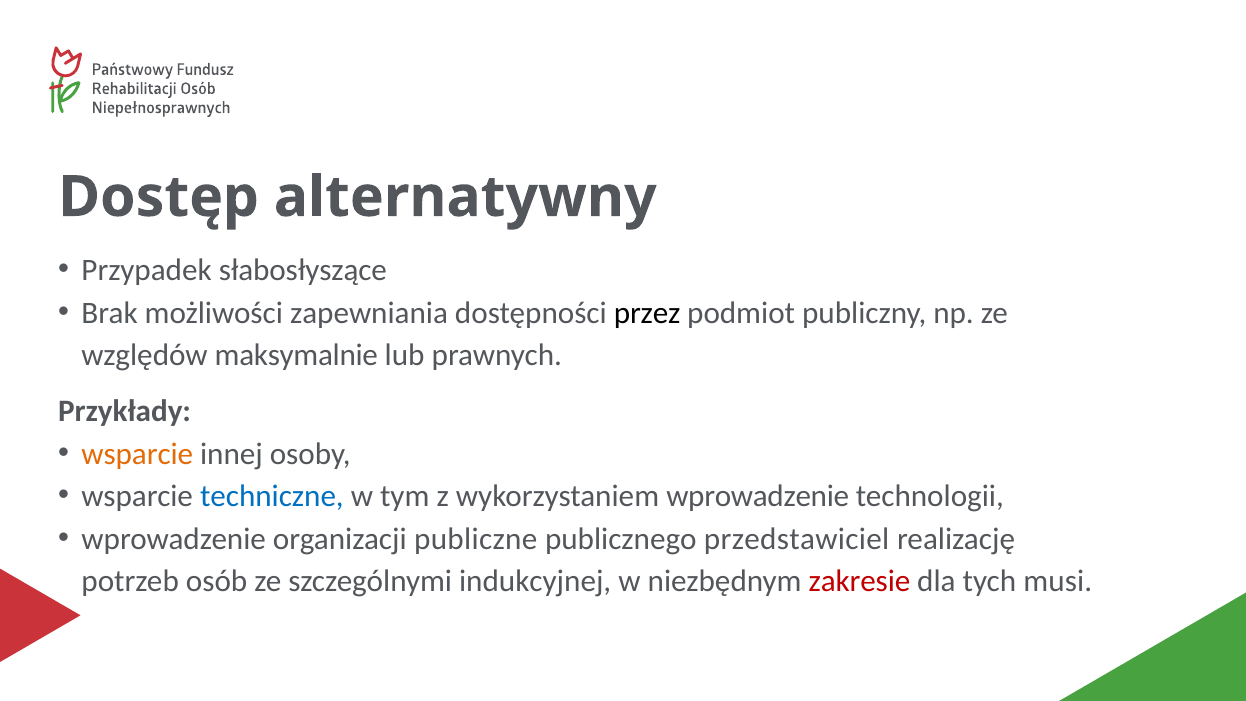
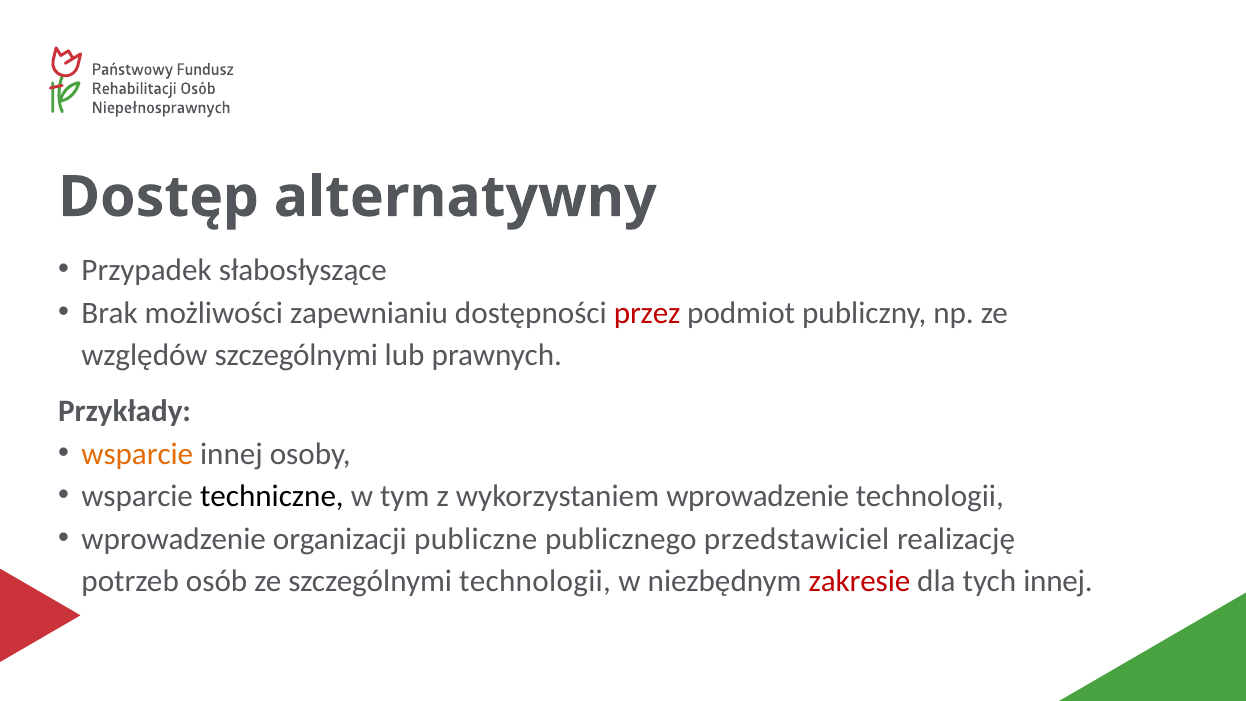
zapewniania: zapewniania -> zapewnianiu (369, 313)
przez colour: black -> red (647, 313)
względów maksymalnie: maksymalnie -> szczególnymi (296, 355)
techniczne colour: blue -> black (272, 496)
szczególnymi indukcyjnej: indukcyjnej -> technologii (535, 581)
tych musi: musi -> innej (1058, 581)
